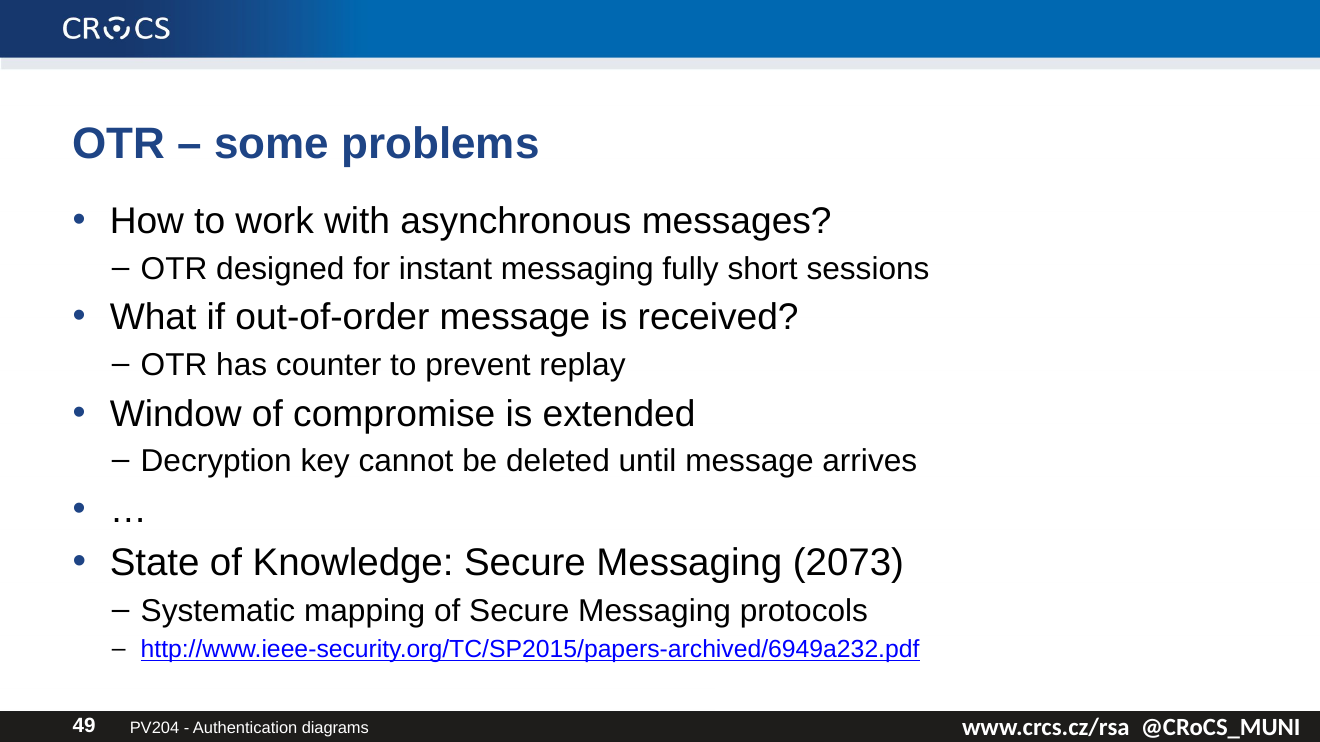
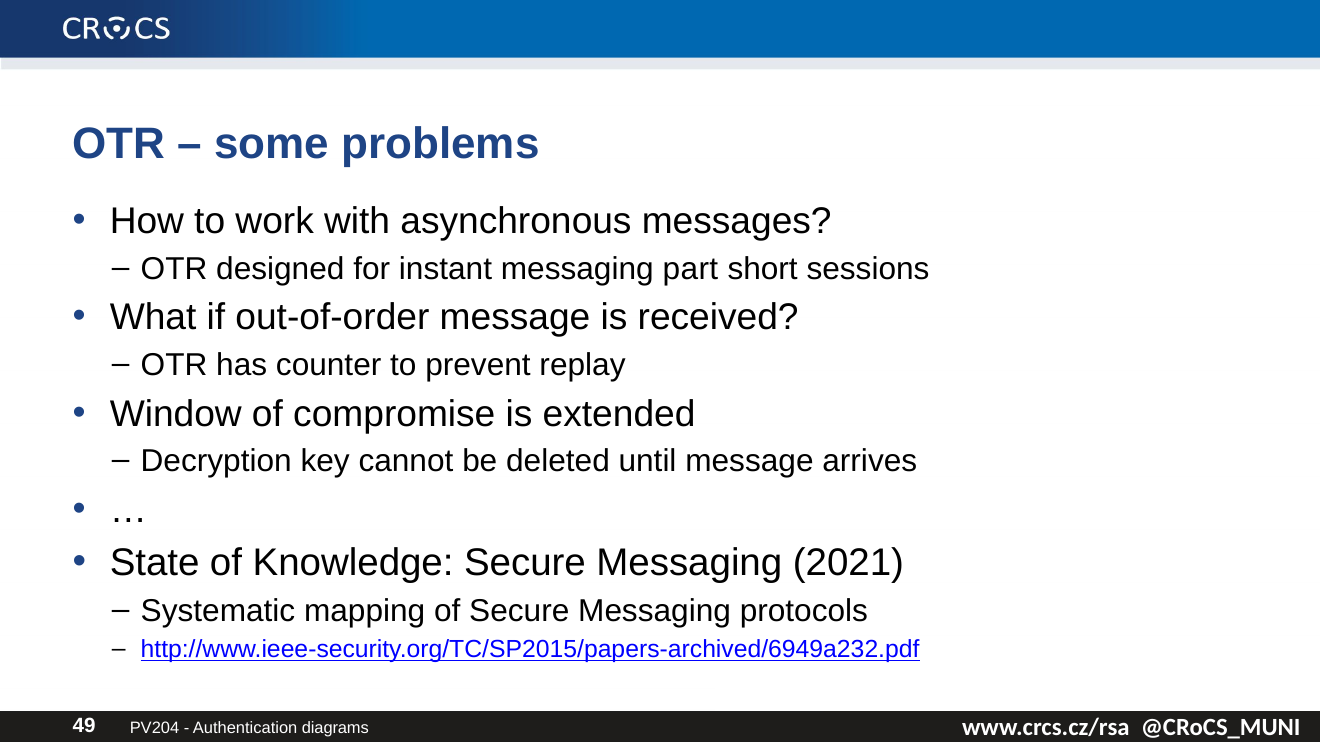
fully: fully -> part (690, 269)
2073: 2073 -> 2021 (848, 564)
